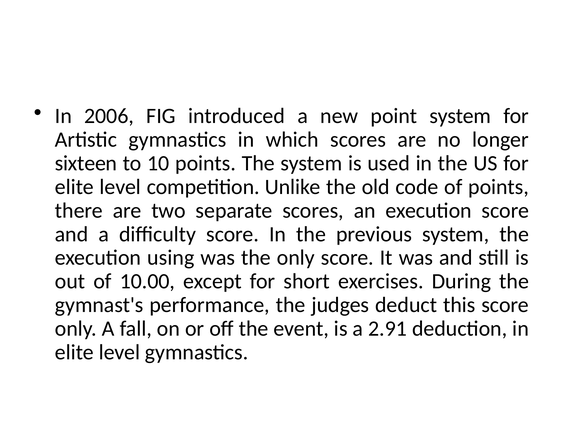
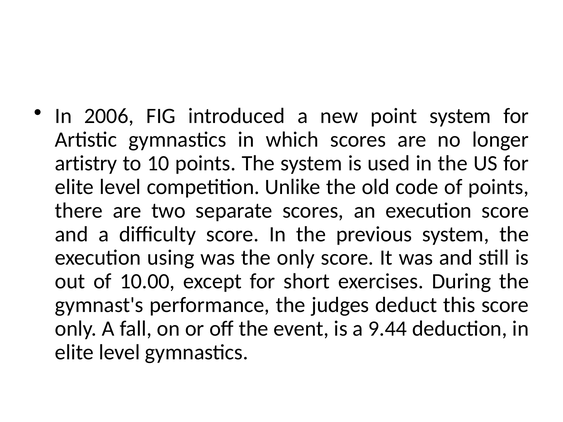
sixteen: sixteen -> artistry (86, 163)
2.91: 2.91 -> 9.44 (388, 329)
